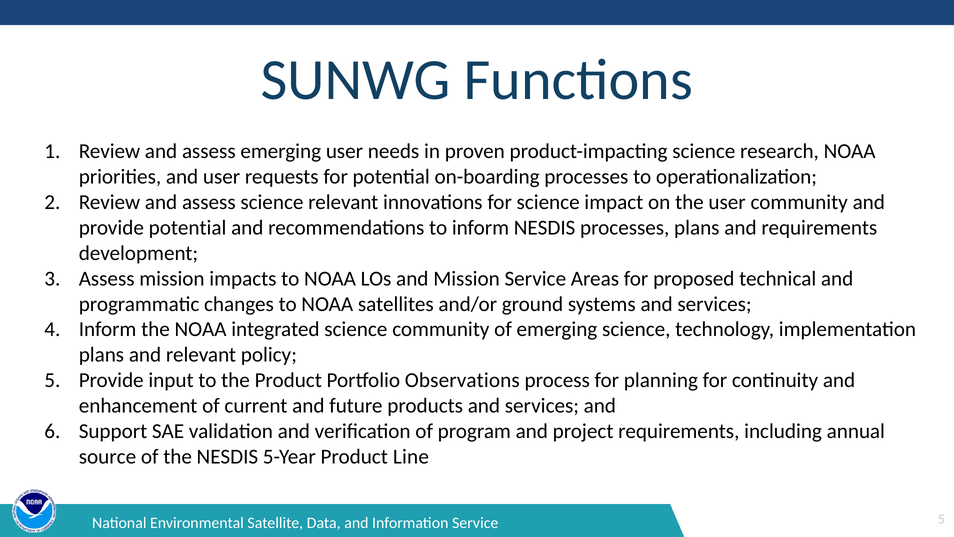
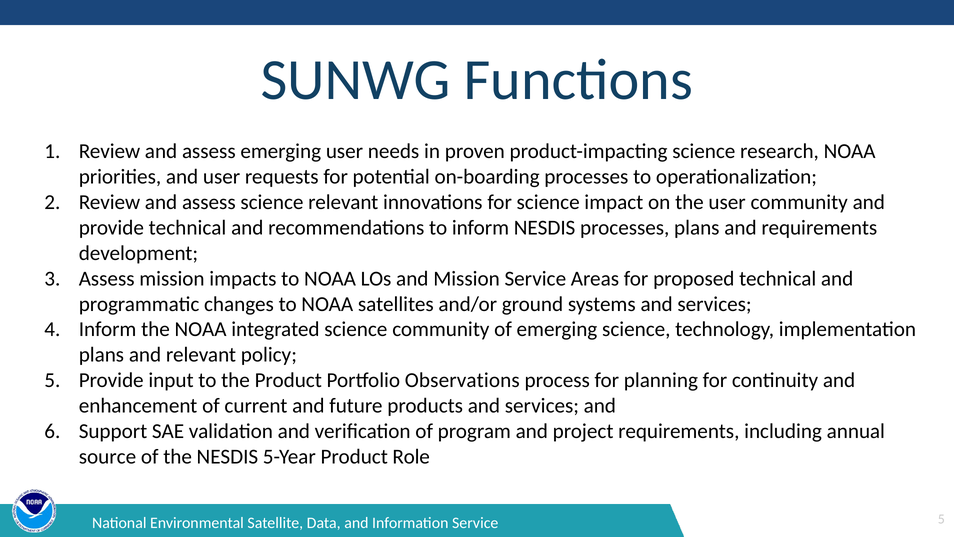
provide potential: potential -> technical (188, 228)
Line: Line -> Role (411, 456)
